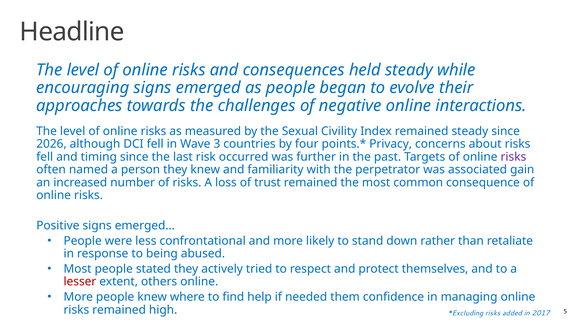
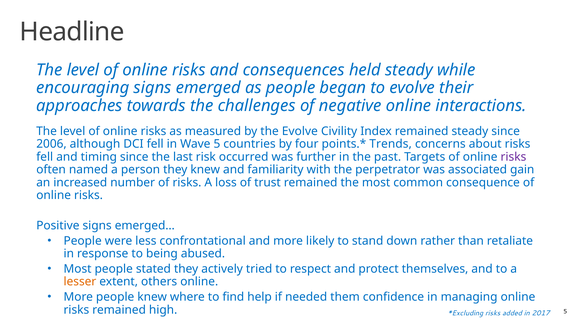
the Sexual: Sexual -> Evolve (300, 131)
2026: 2026 -> 2006 (51, 144)
Wave 3: 3 -> 5 (217, 144)
Privacy: Privacy -> Trends (391, 144)
lesser colour: red -> orange (80, 282)
